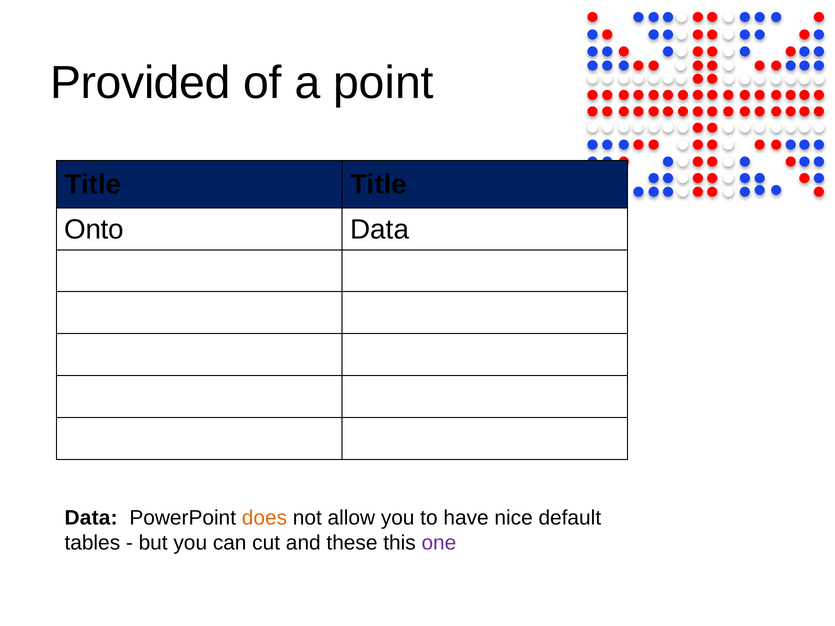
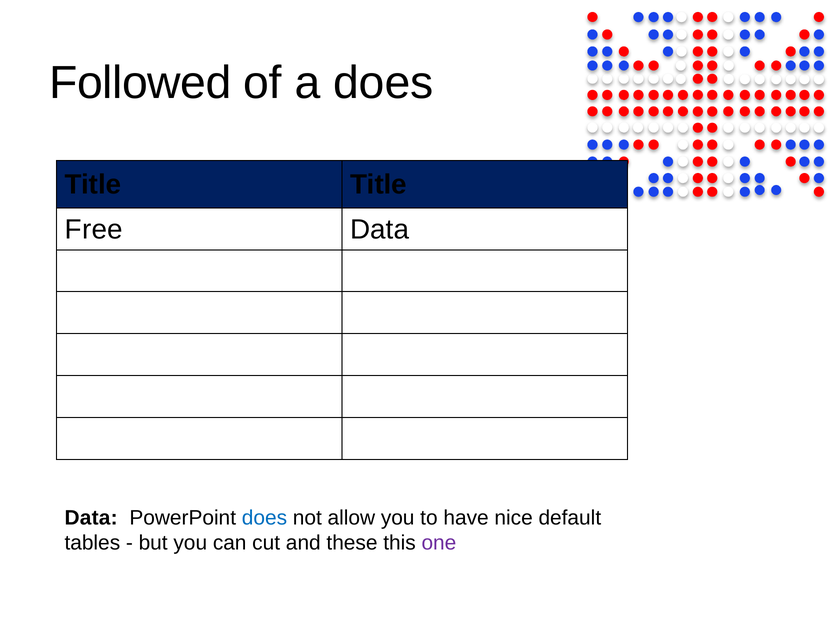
Provided: Provided -> Followed (140, 83)
a point: point -> does (383, 83)
Onto: Onto -> Free (94, 229)
does colour: orange -> blue (264, 518)
